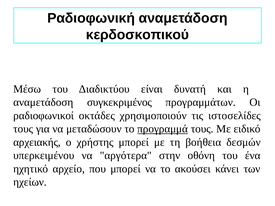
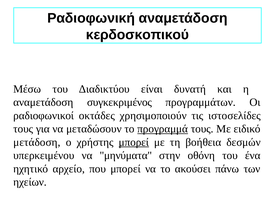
αρχειακής: αρχειακής -> μετάδοση (37, 142)
μπορεί underline: none -> present (134, 142)
αργότερα: αργότερα -> μηνύματα (126, 156)
κάνει: κάνει -> πάνω (227, 169)
